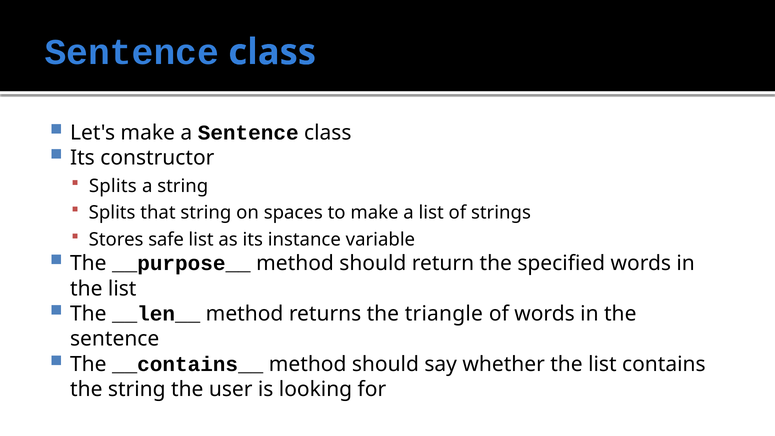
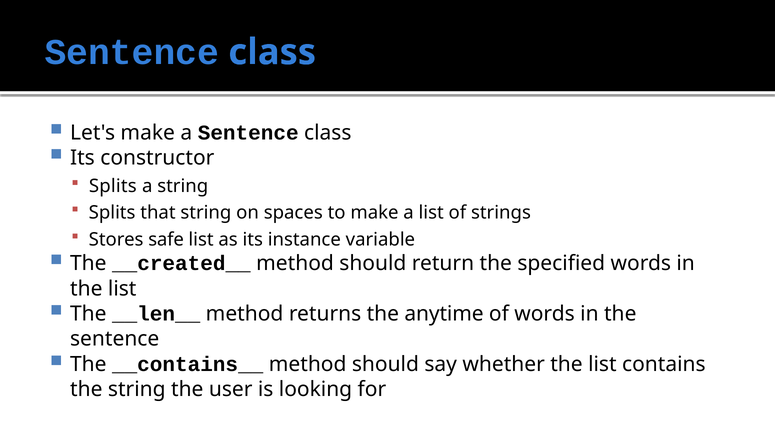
__purpose__: __purpose__ -> __created__ (181, 263)
triangle: triangle -> anytime (444, 314)
